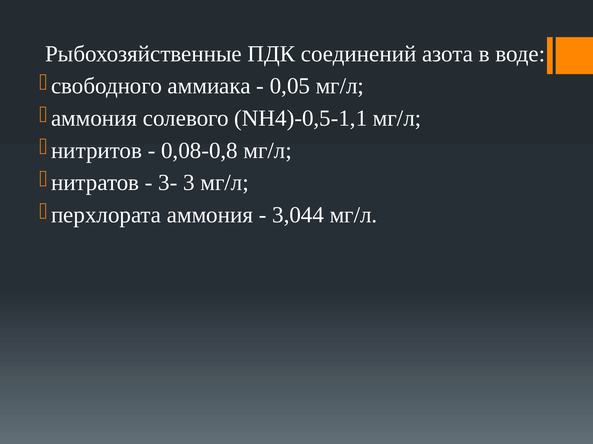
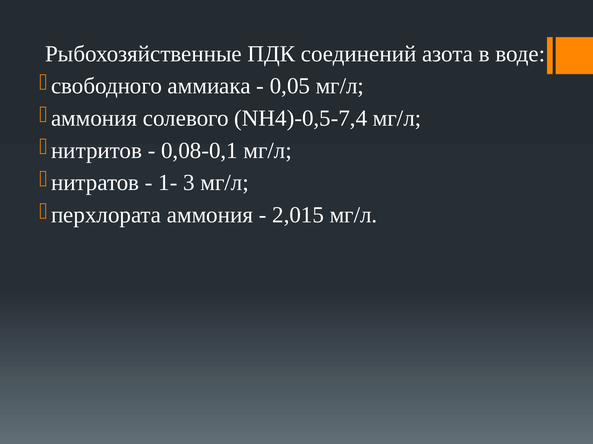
NH4)-0,5-1,1: NH4)-0,5-1,1 -> NH4)-0,5-7,4 (301, 118)
0,08-0,8: 0,08-0,8 -> 0,08-0,1 (199, 151)
3-: 3- -> 1- (168, 183)
3,044: 3,044 -> 2,015 (298, 215)
